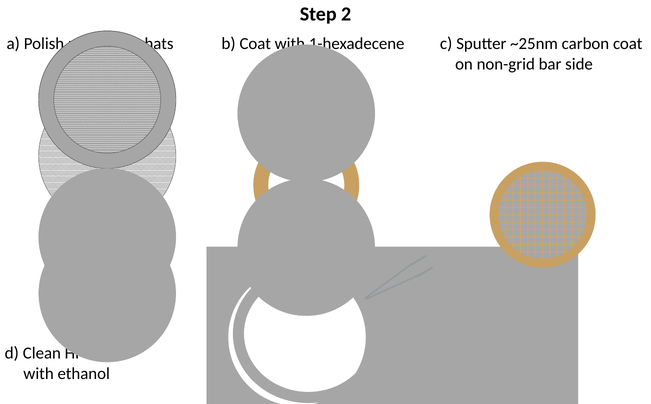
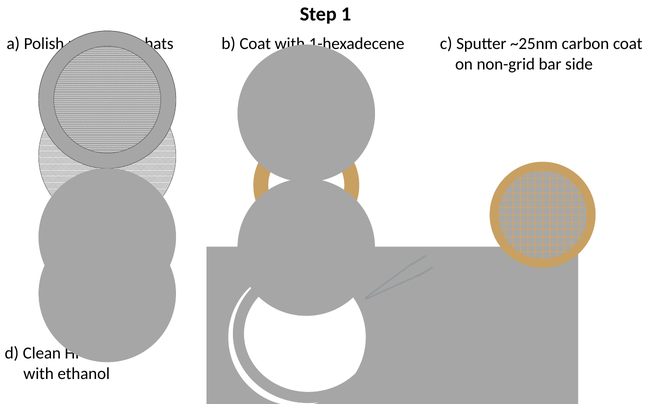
2: 2 -> 1 (346, 14)
